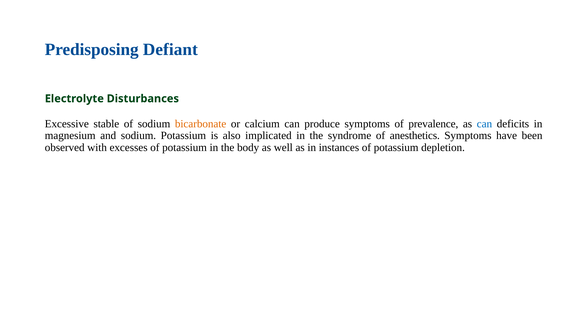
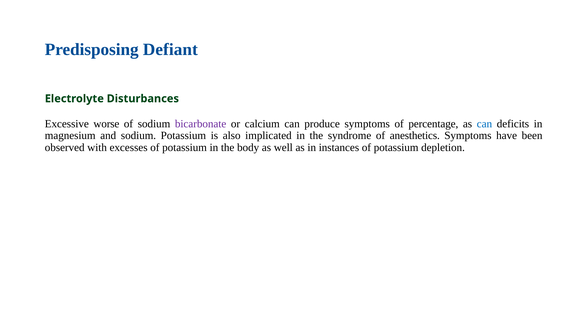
stable: stable -> worse (106, 124)
bicarbonate colour: orange -> purple (201, 124)
prevalence: prevalence -> percentage (433, 124)
